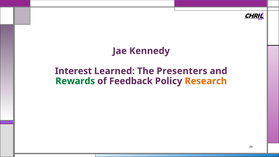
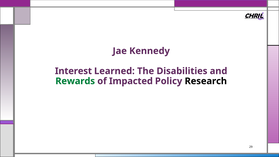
Presenters: Presenters -> Disabilities (182, 71)
Feedback: Feedback -> Impacted (131, 81)
Research colour: orange -> black (206, 81)
